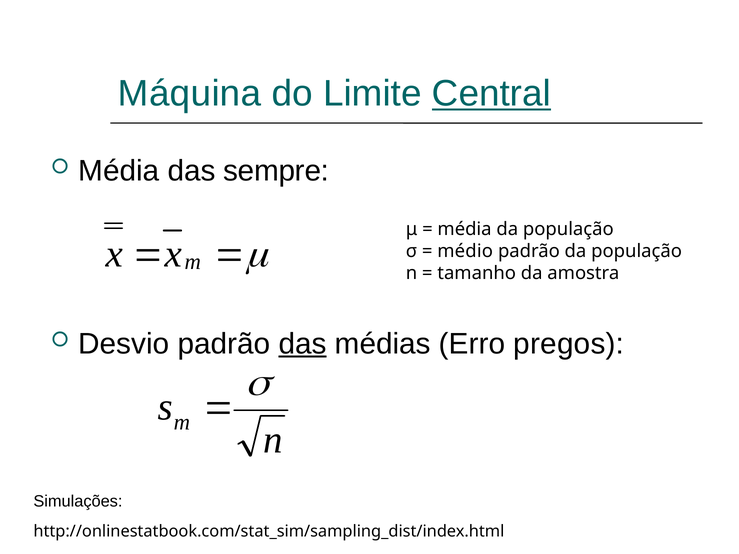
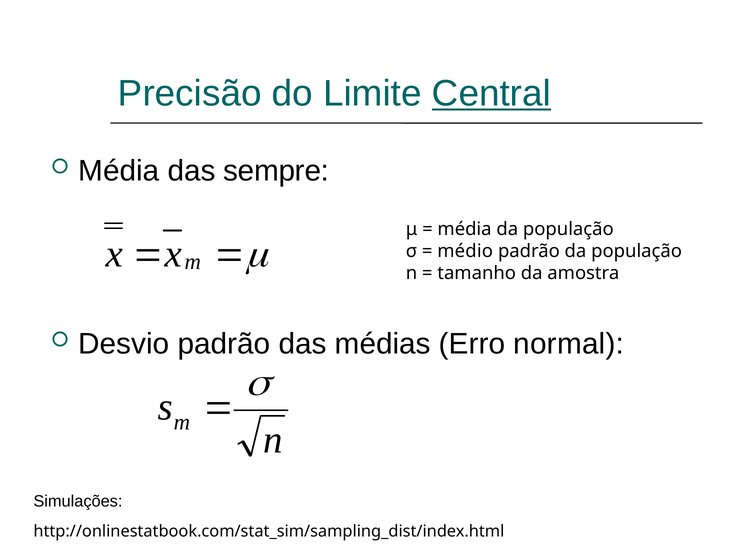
Máquina: Máquina -> Precisão (190, 94)
das underline: present -> none (302, 344)
pregos: pregos -> normal (569, 344)
